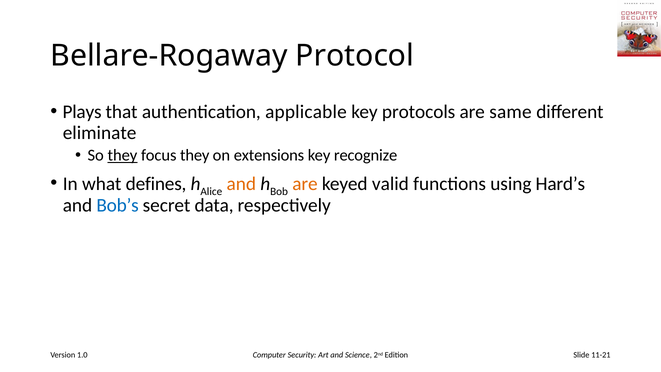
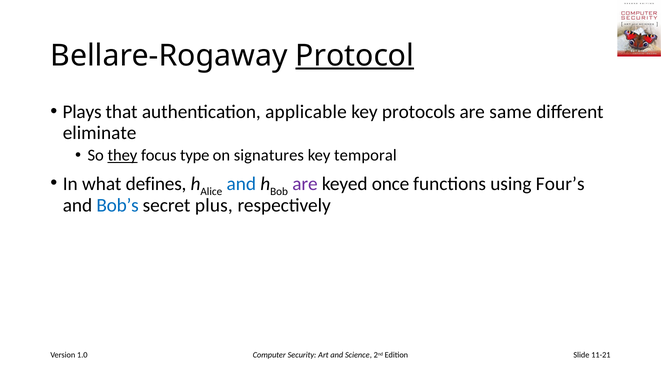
Protocol underline: none -> present (355, 56)
focus they: they -> type (195, 155)
extensions: extensions -> signatures (269, 155)
recognize: recognize -> temporal (365, 155)
and colour: orange -> blue (241, 184)
are colour: orange -> purple (305, 184)
valid: valid -> once (390, 184)
Hard’s: Hard’s -> Four’s (560, 184)
data: data -> plus (214, 205)
